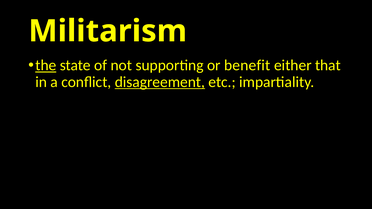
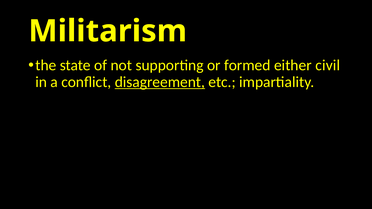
the underline: present -> none (46, 65)
benefit: benefit -> formed (247, 65)
that: that -> civil (328, 65)
